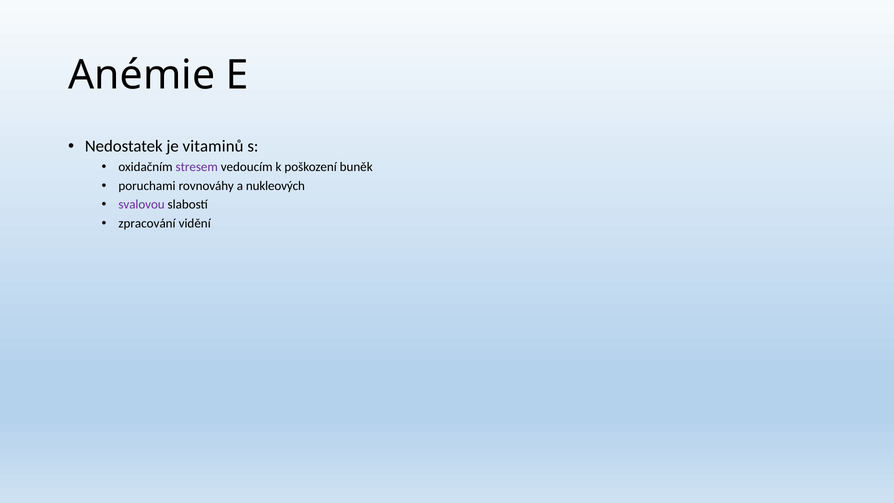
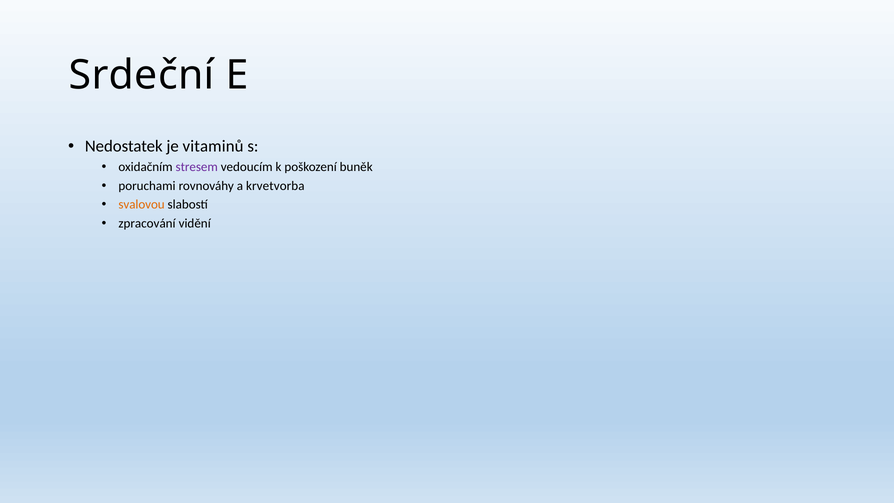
Anémie: Anémie -> Srdeční (142, 75)
nukleových: nukleových -> krvetvorba (275, 186)
svalovou colour: purple -> orange (142, 204)
